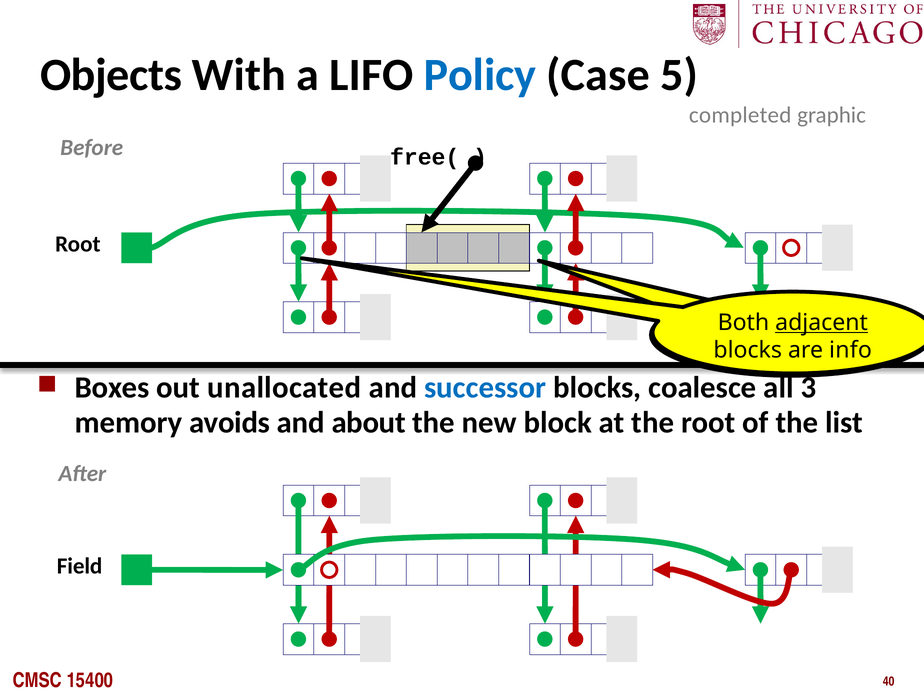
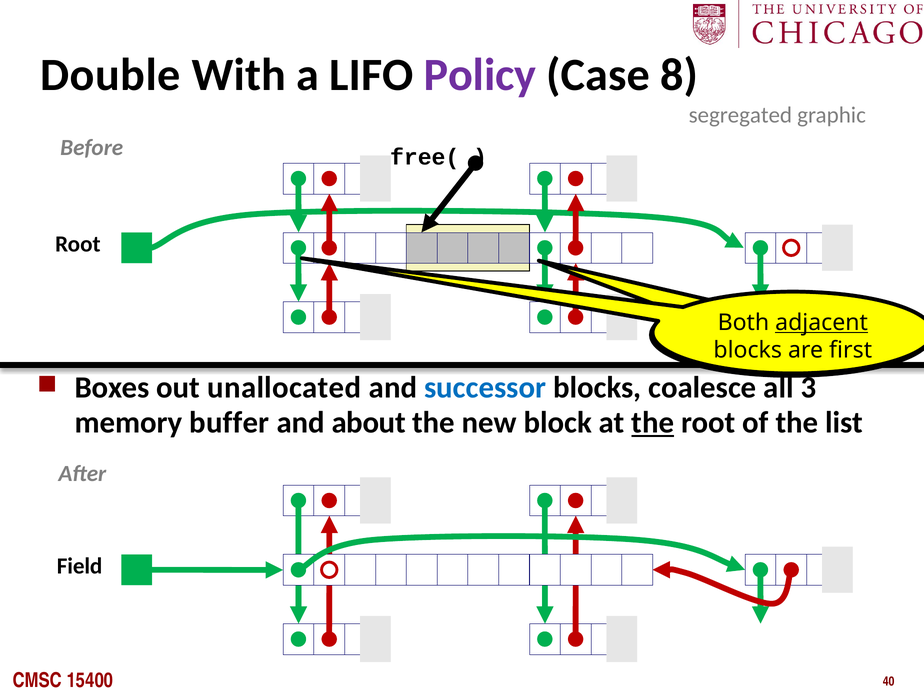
Objects: Objects -> Double (111, 75)
Policy colour: blue -> purple (480, 75)
5: 5 -> 8 (679, 75)
completed: completed -> segregated (740, 115)
info: info -> first (851, 350)
avoids: avoids -> buffer (229, 423)
the underline: none -> present (653, 423)
